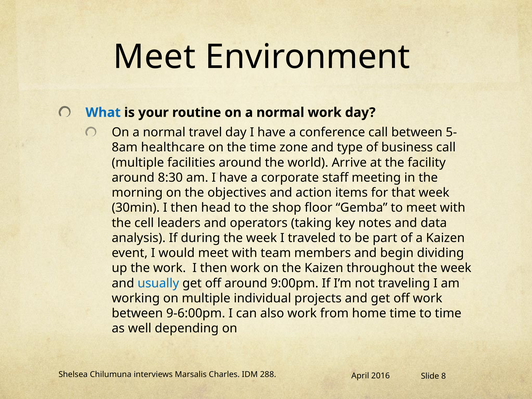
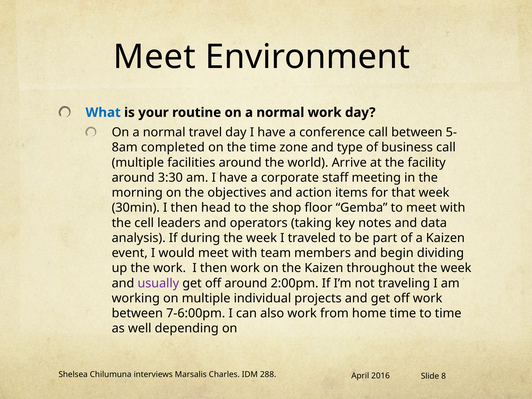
healthcare: healthcare -> completed (173, 148)
8:30: 8:30 -> 3:30 (170, 178)
usually colour: blue -> purple (158, 283)
9:00pm: 9:00pm -> 2:00pm (295, 283)
9-6:00pm: 9-6:00pm -> 7-6:00pm (196, 313)
